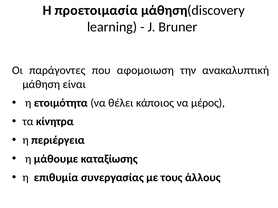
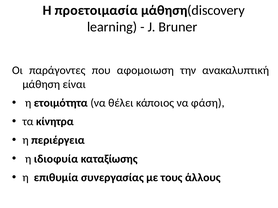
μέρος: μέρος -> φάση (208, 103)
μάθουμε: μάθουμε -> ιδιοφυία (56, 159)
